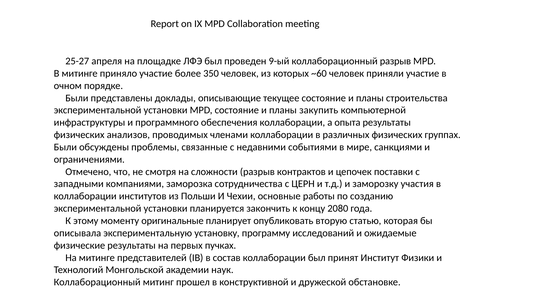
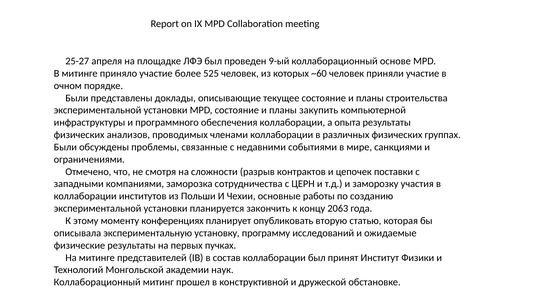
коллаборационный разрыв: разрыв -> основе (395, 61)
350: 350 -> 525 (211, 73)
2080: 2080 -> 2063 (338, 209)
оригинальные: оригинальные -> конференциях (173, 221)
